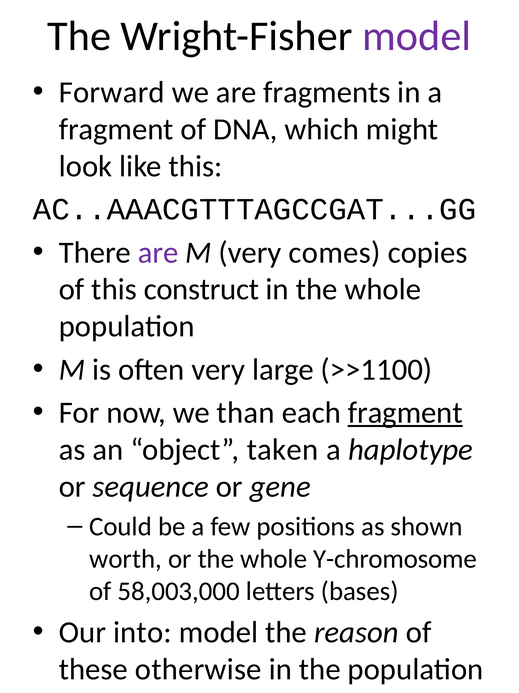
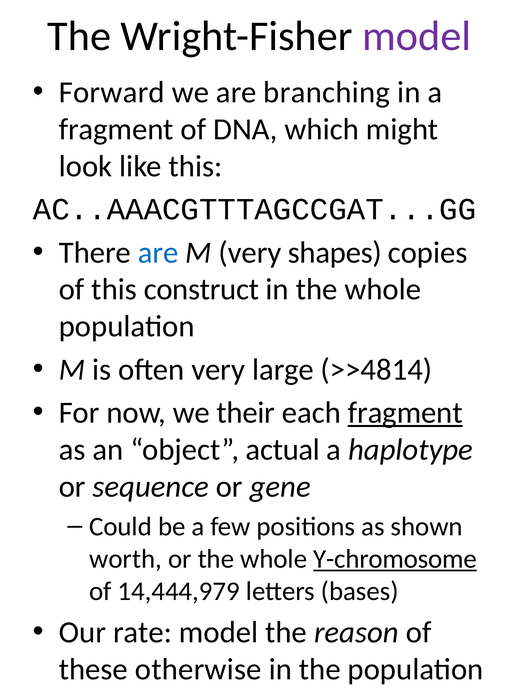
fragments: fragments -> branching (327, 92)
are colour: purple -> blue (158, 252)
comes: comes -> shapes (335, 252)
>>1100: >>1100 -> >>4814 (376, 369)
than: than -> their (246, 412)
taken: taken -> actual (283, 449)
Y-chromosome underline: none -> present (395, 558)
58,003,000: 58,003,000 -> 14,444,979 (179, 590)
into: into -> rate (142, 631)
